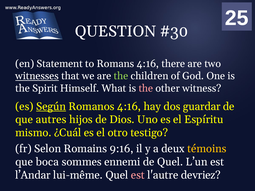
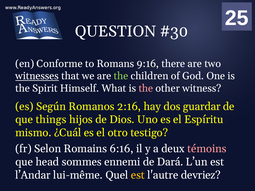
Statement: Statement -> Conforme (60, 64)
Romans 4:16: 4:16 -> 9:16 (148, 64)
Según underline: present -> none (51, 107)
Romanos 4:16: 4:16 -> 2:16 (129, 107)
autres: autres -> things (51, 120)
9:16: 9:16 -> 6:16 (122, 149)
témoins colour: yellow -> pink (207, 149)
boca: boca -> head (47, 162)
de Quel: Quel -> Dará (170, 162)
est colour: pink -> yellow (138, 175)
